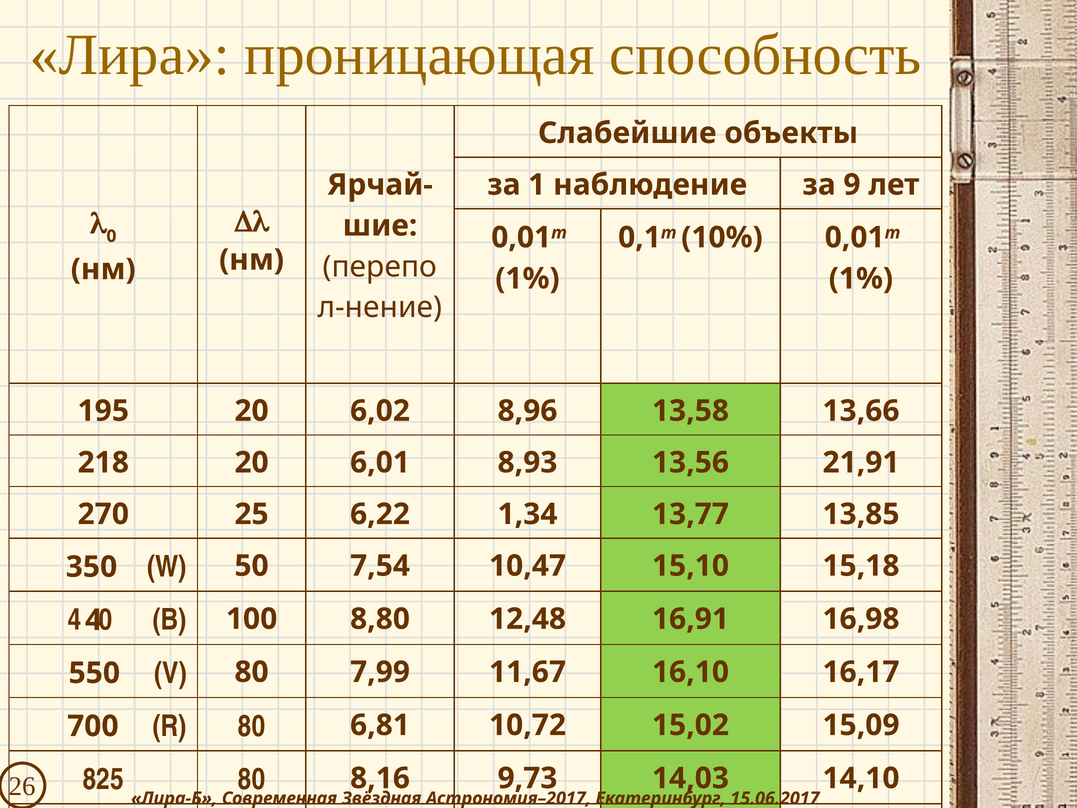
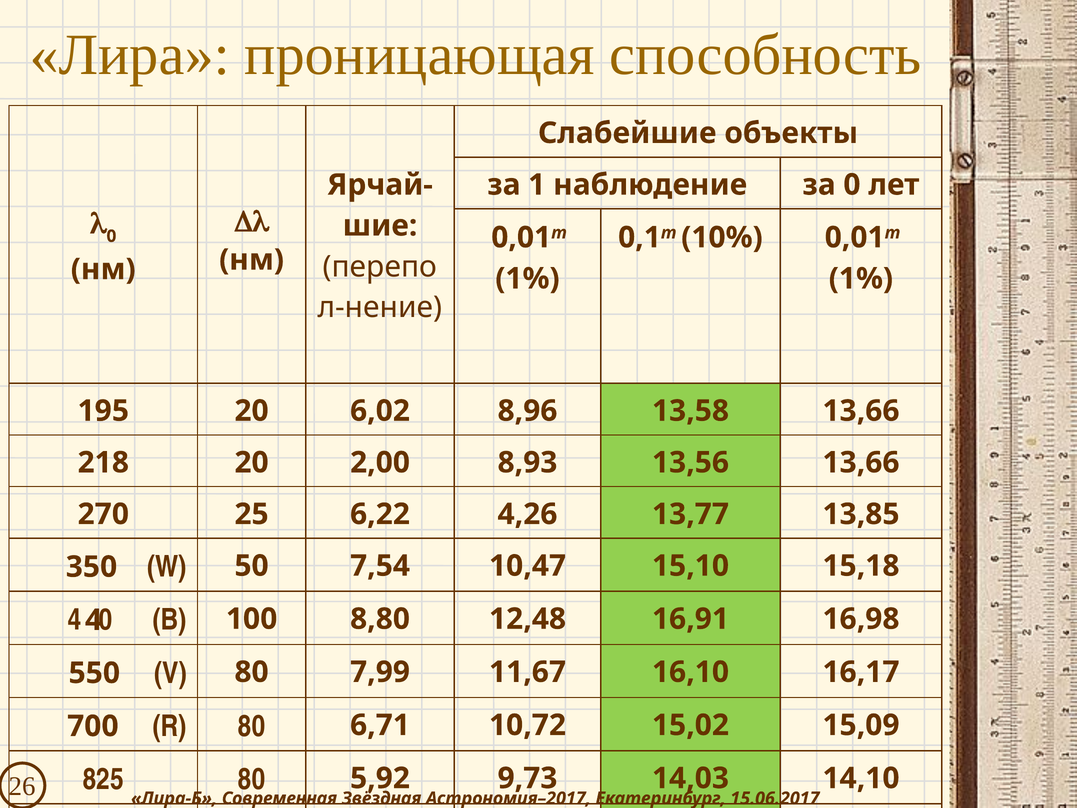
за 9: 9 -> 0 (852, 185)
6,01: 6,01 -> 2,00 (380, 462)
13,56 21,91: 21,91 -> 13,66 (861, 462)
1,34: 1,34 -> 4,26 (527, 514)
6,81: 6,81 -> 6,71 (380, 725)
8,16: 8,16 -> 5,92 (380, 778)
